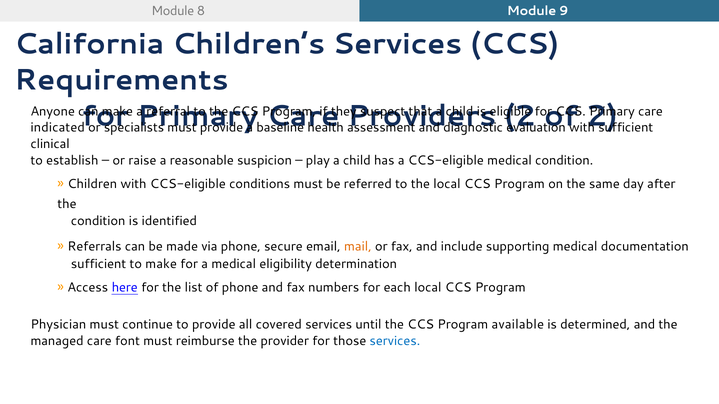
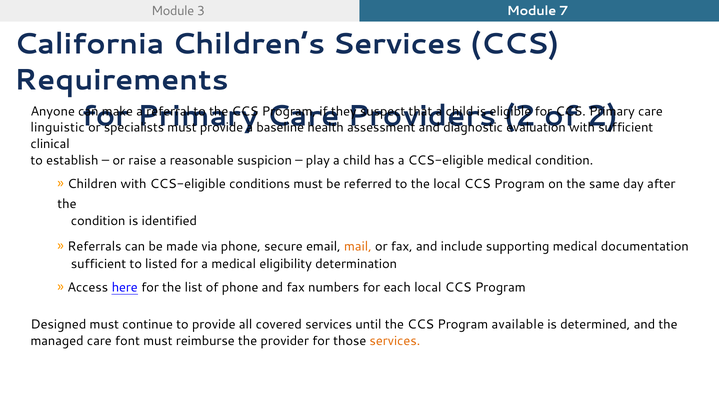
8: 8 -> 3 (201, 11)
9: 9 -> 7 (564, 11)
indicated: indicated -> linguistic (58, 128)
to make: make -> listed (161, 264)
Physician: Physician -> Designed (58, 325)
services colour: blue -> orange (395, 341)
